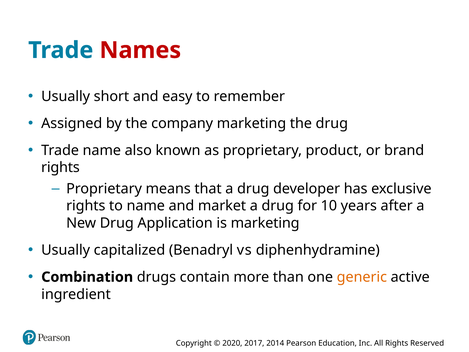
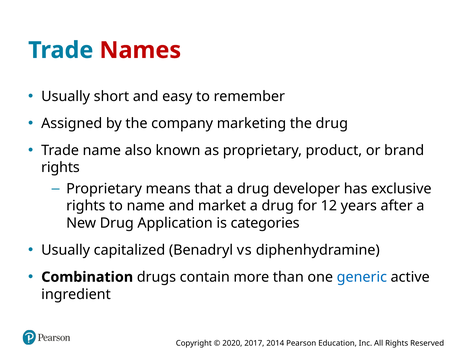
10: 10 -> 12 (329, 206)
is marketing: marketing -> categories (265, 223)
generic colour: orange -> blue (362, 277)
